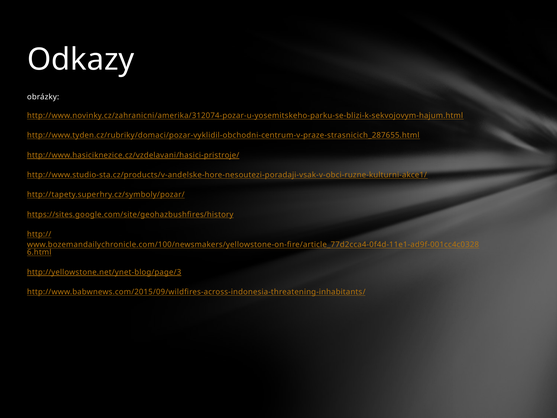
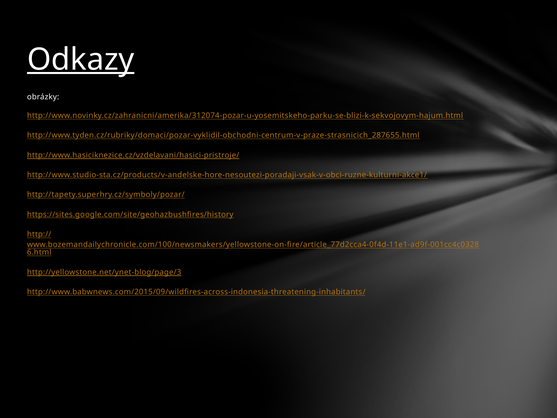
Odkazy underline: none -> present (81, 60)
